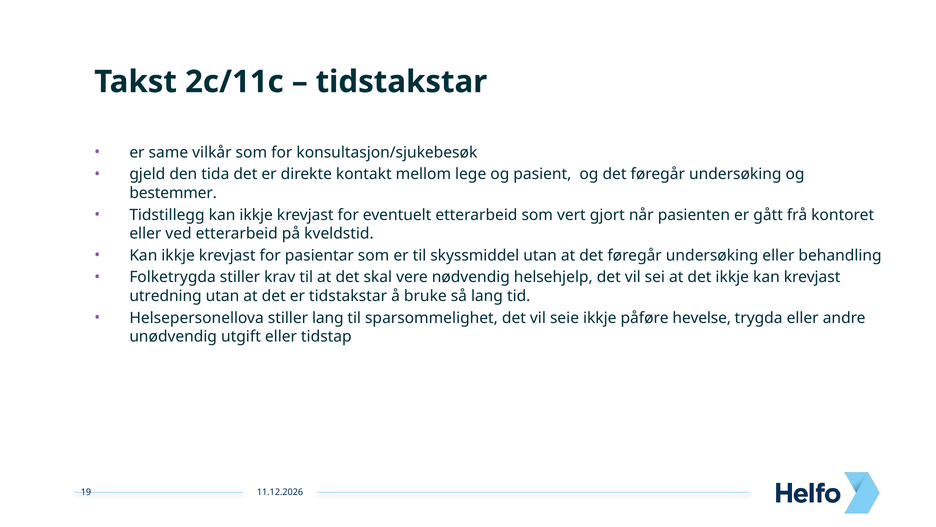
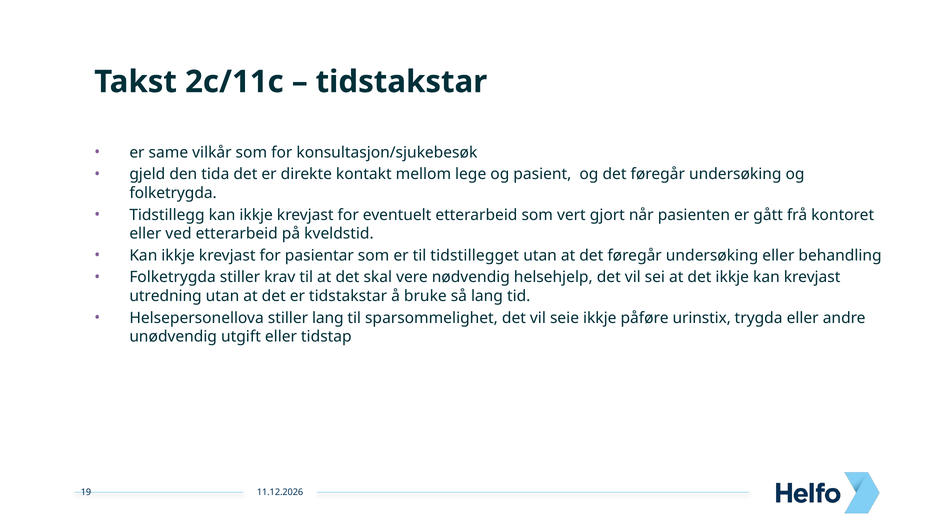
bestemmer: bestemmer -> folketrygda (173, 193)
skyssmiddel: skyssmiddel -> tidstillegget (475, 255)
hevelse: hevelse -> urinstix (702, 318)
